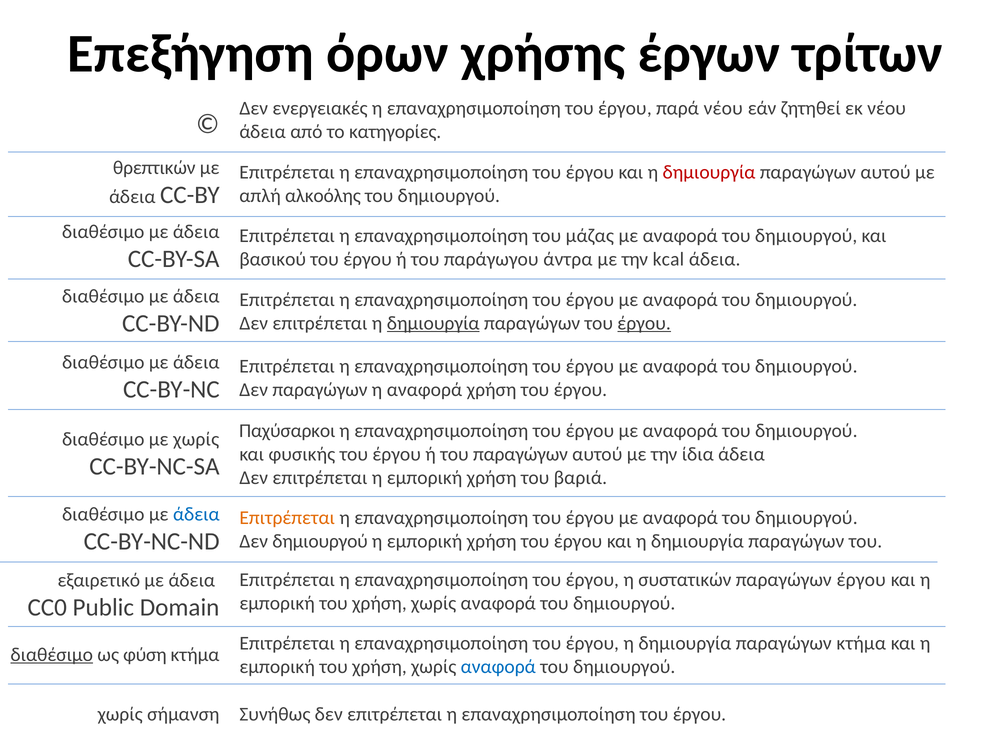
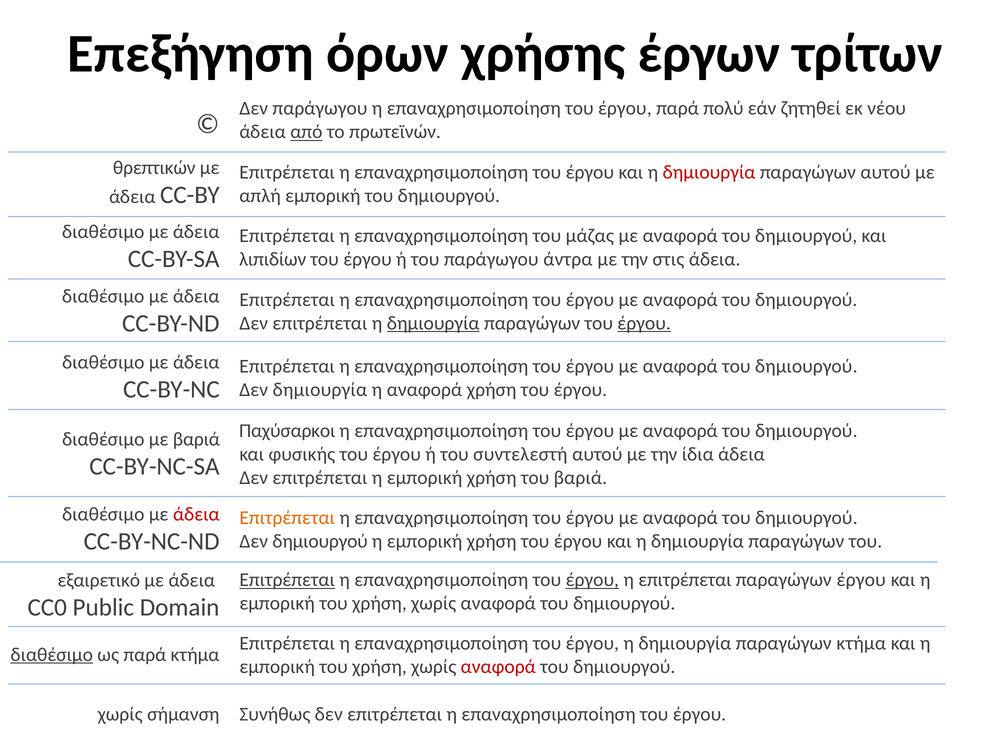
Δεν ενεργειακές: ενεργειακές -> παράγωγου (320, 108)
παρά νέου: νέου -> πολύ (723, 108)
από underline: none -> present (306, 132)
κατηγορίες: κατηγορίες -> πρωτεϊνών (395, 132)
απλή αλκοόλης: αλκοόλης -> εμπορική (323, 196)
βασικού: βασικού -> λιπιδίων (273, 259)
kcal: kcal -> στις (668, 259)
Δεν παραγώγων: παραγώγων -> δημιουργία (320, 390)
με χωρίς: χωρίς -> βαριά (196, 439)
του παραγώγων: παραγώγων -> συντελεστή (520, 454)
άδεια colour: blue -> red (196, 514)
Επιτρέπεται underline: none -> present (287, 580)
έργου underline: none -> present (592, 580)
η συστατικών: συστατικών -> επιτρέπεται (685, 580)
ως φύση: φύση -> παρά (145, 655)
αναφορά colour: blue -> red (498, 667)
